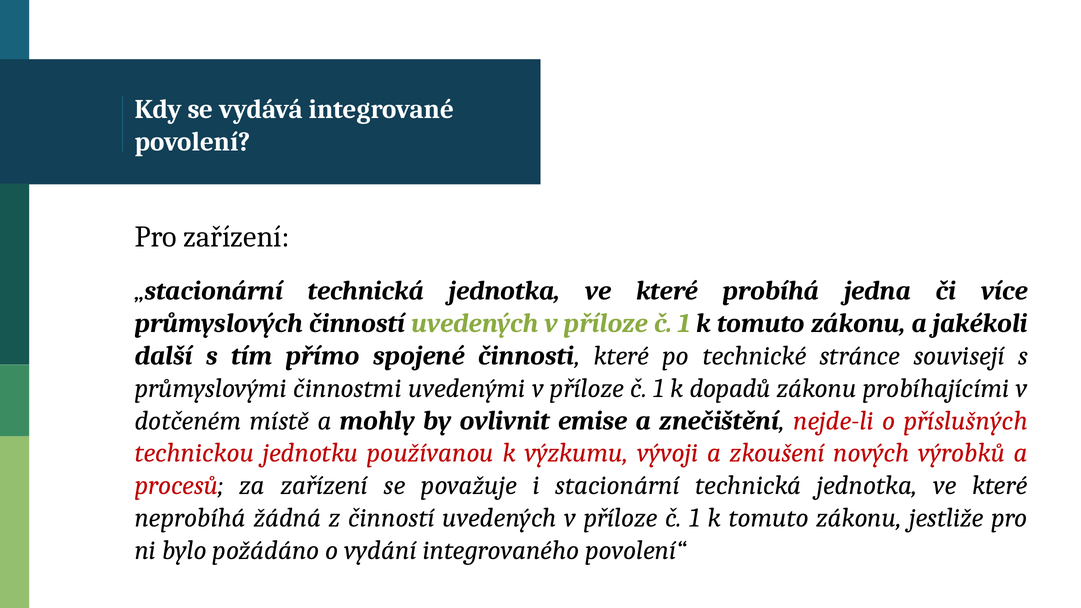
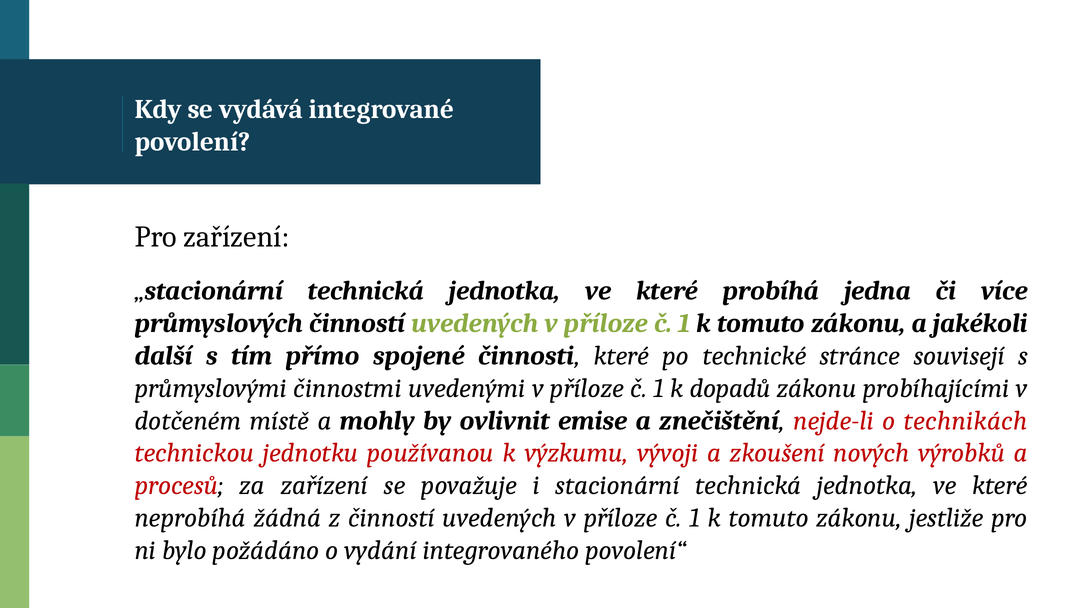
příslušných: příslušných -> technikách (966, 421)
